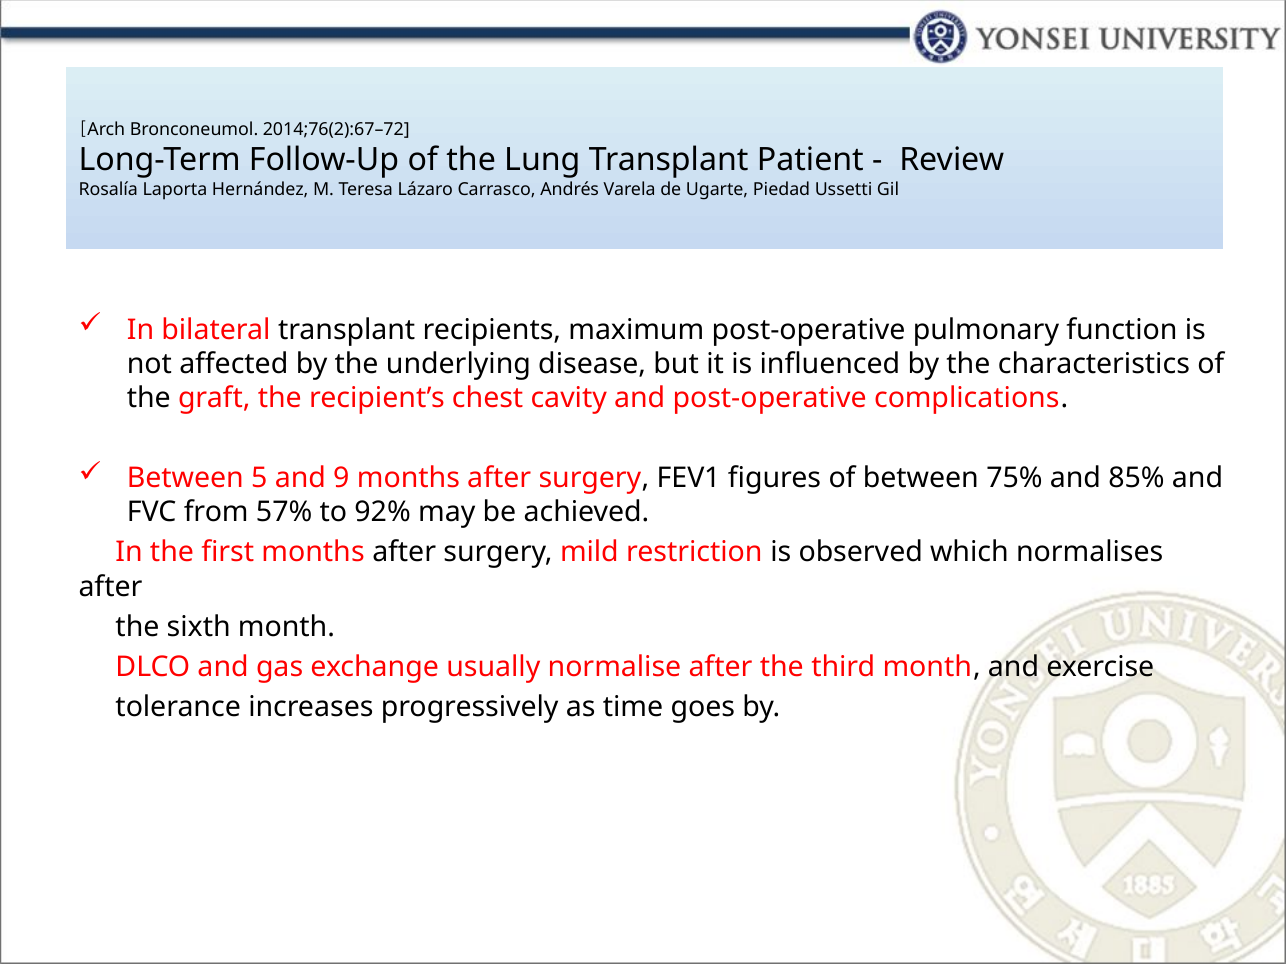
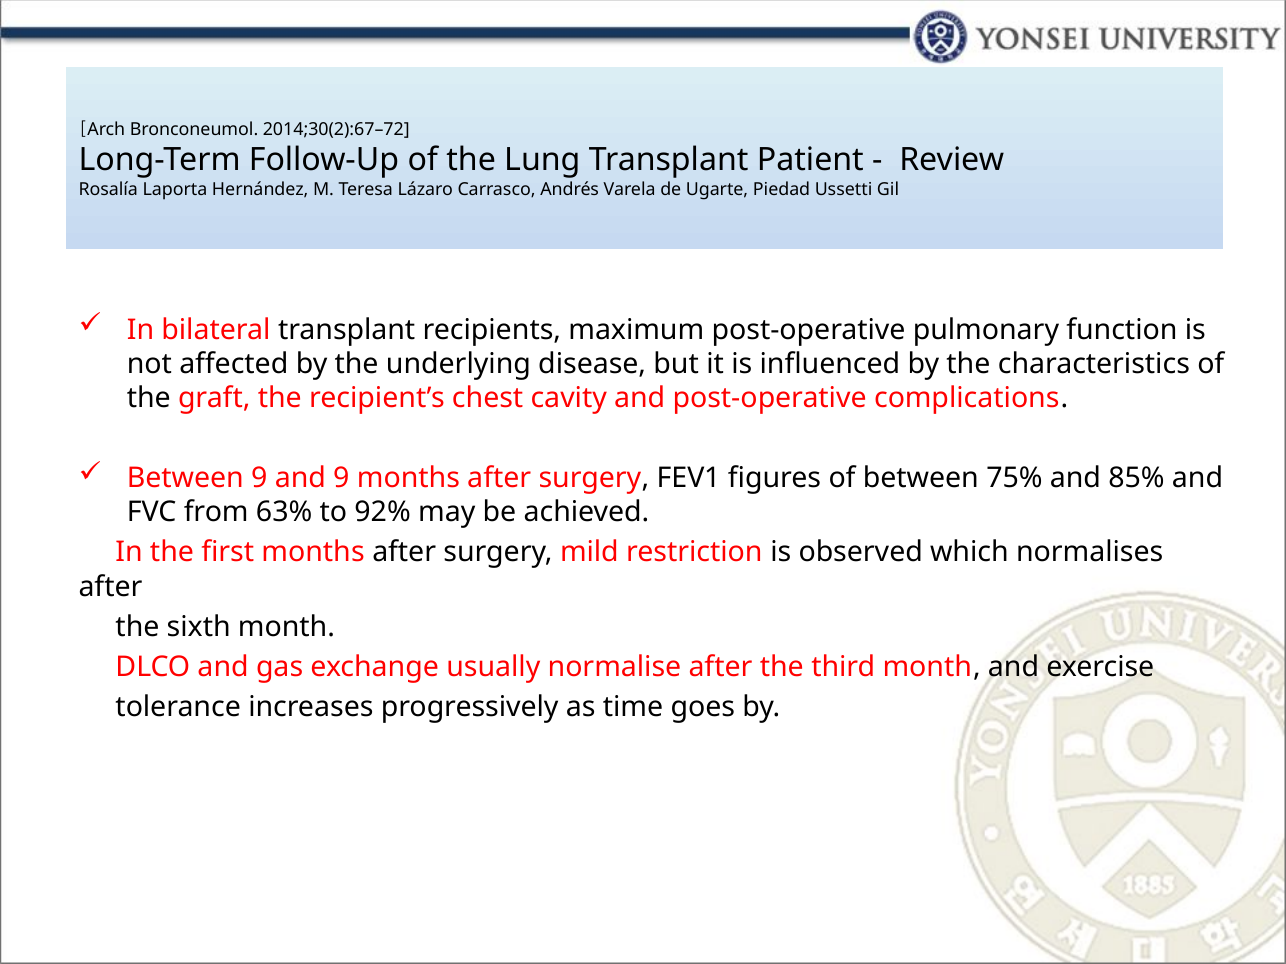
2014;76(2):67–72: 2014;76(2):67–72 -> 2014;30(2):67–72 (336, 129)
Between 5: 5 -> 9 (259, 479)
57%: 57% -> 63% (284, 513)
